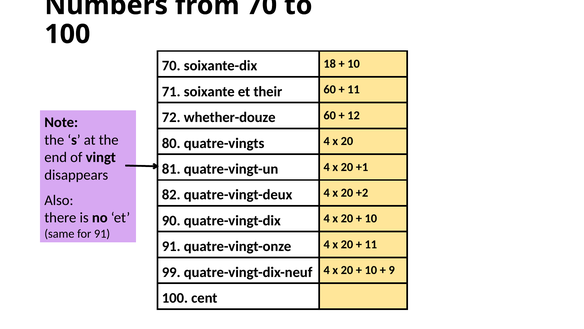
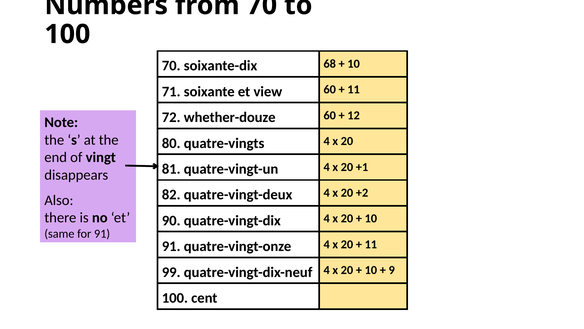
18: 18 -> 68 (330, 64)
their: their -> view (268, 91)
